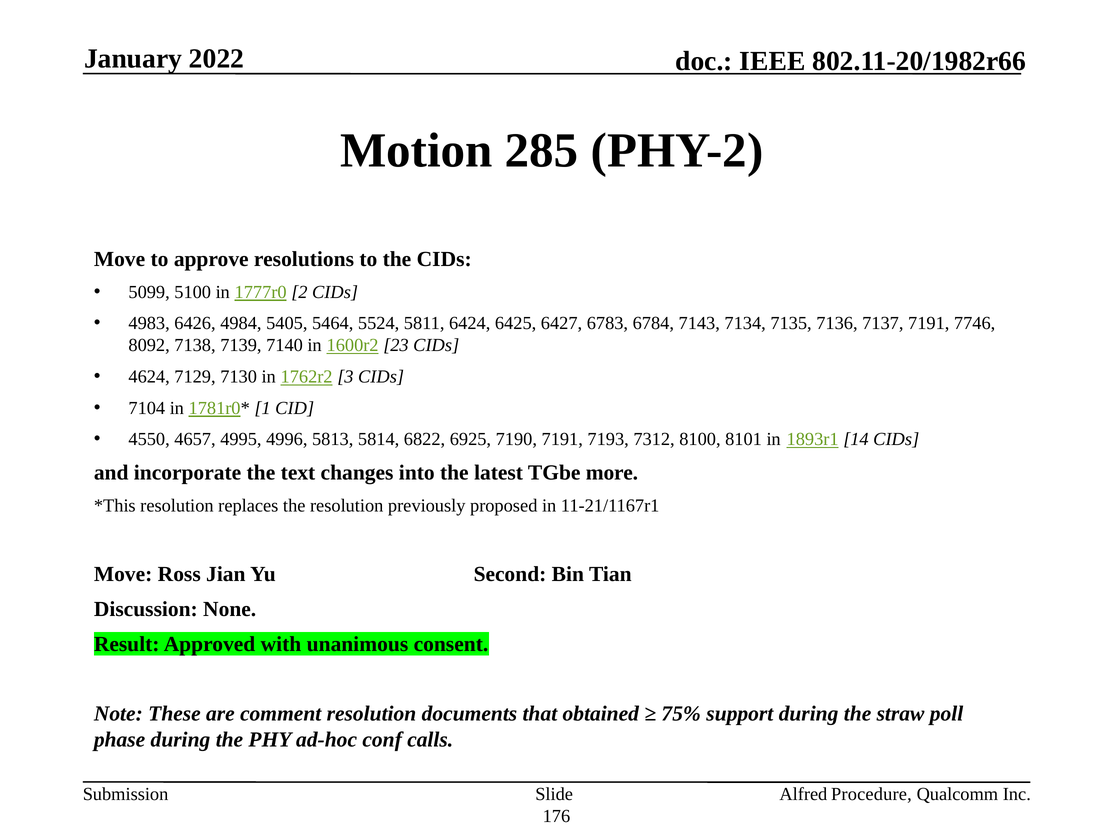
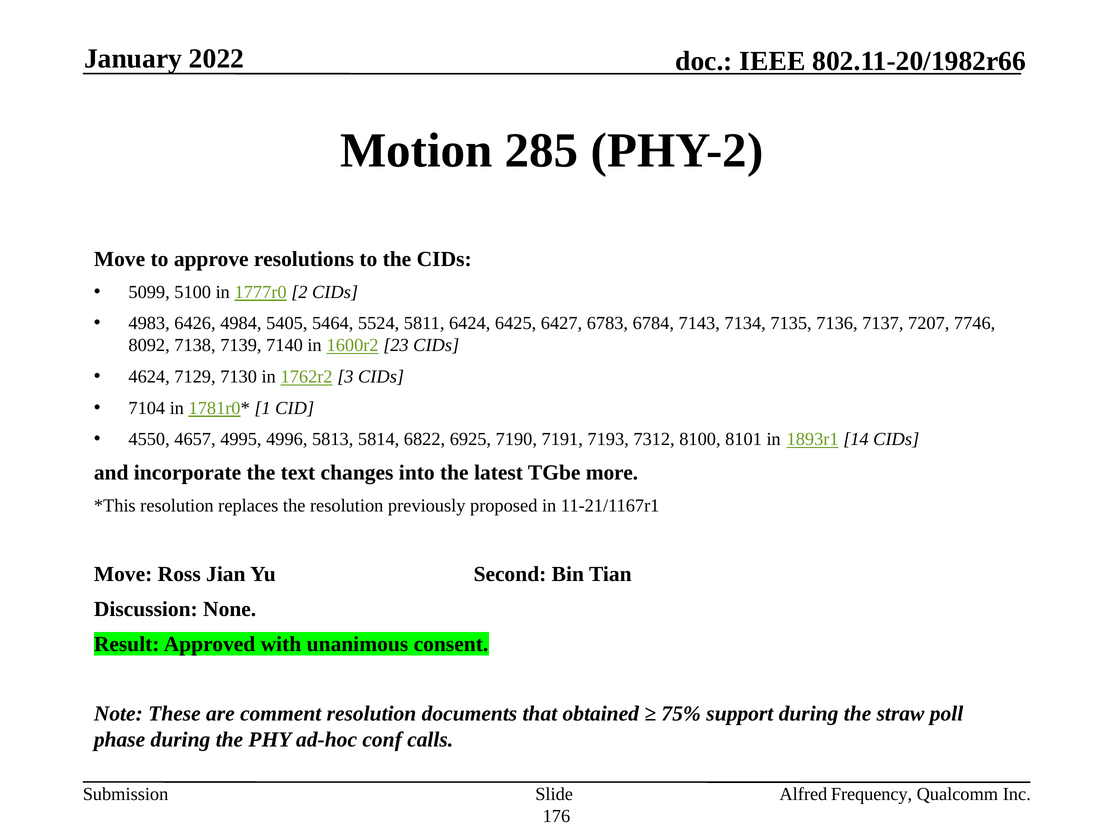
7137 7191: 7191 -> 7207 (929, 323)
Procedure: Procedure -> Frequency (872, 794)
